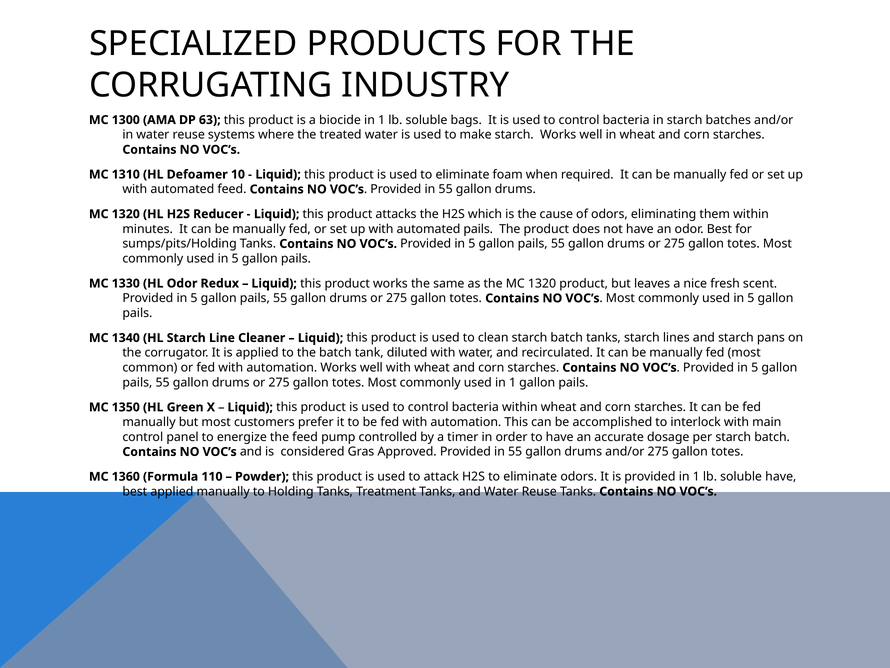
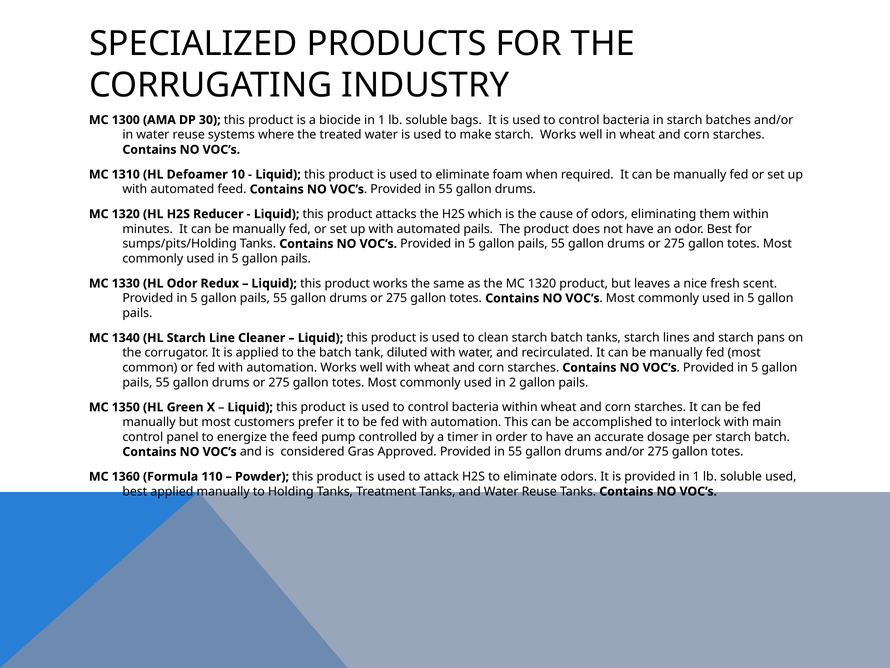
63: 63 -> 30 (210, 120)
used in 1: 1 -> 2 (513, 382)
soluble have: have -> used (781, 476)
